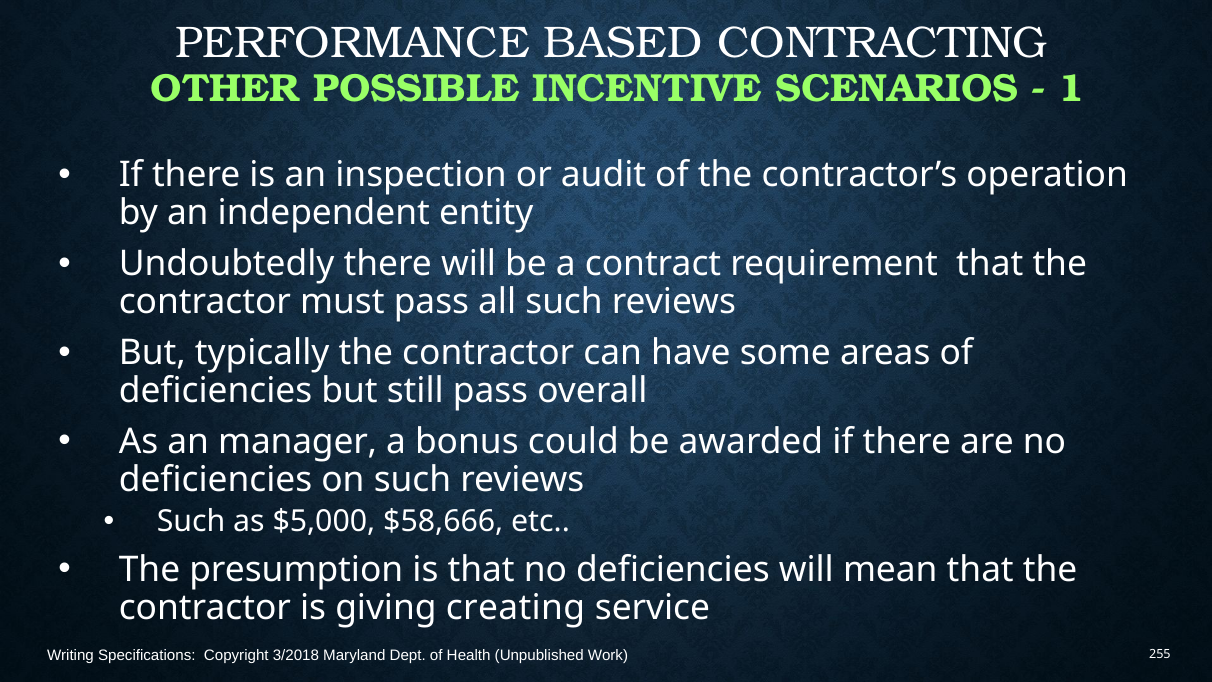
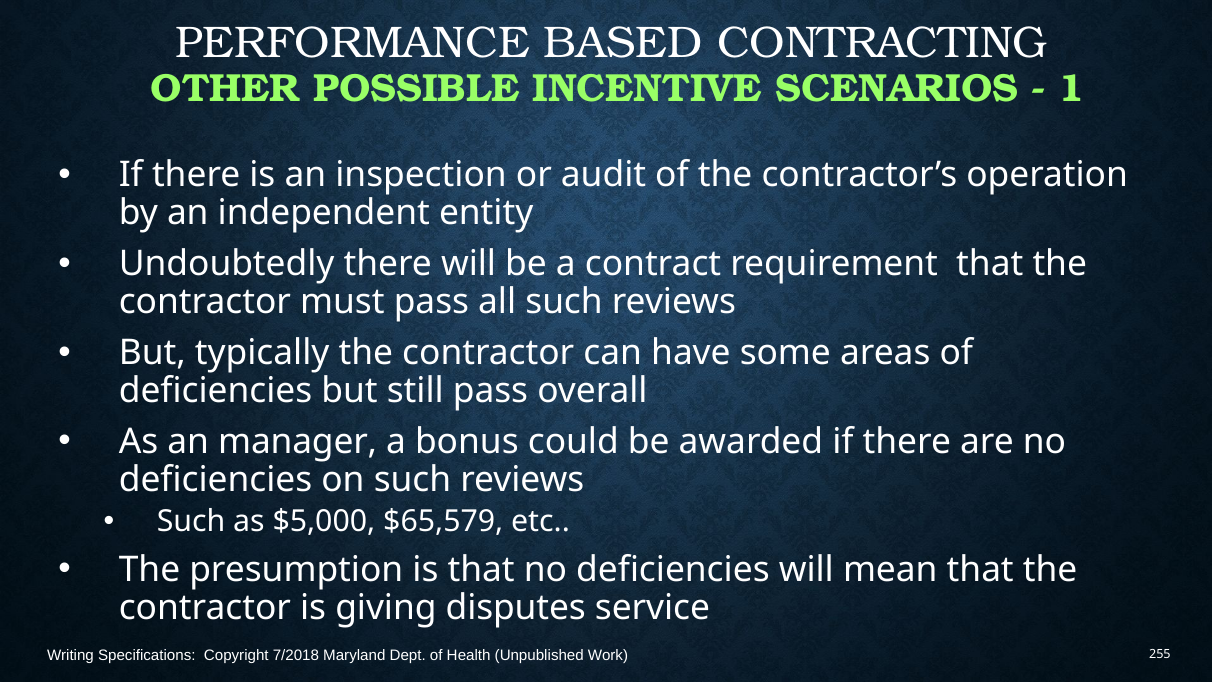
$58,666: $58,666 -> $65,579 (443, 521)
creating: creating -> disputes (516, 607)
3/2018: 3/2018 -> 7/2018 (296, 655)
